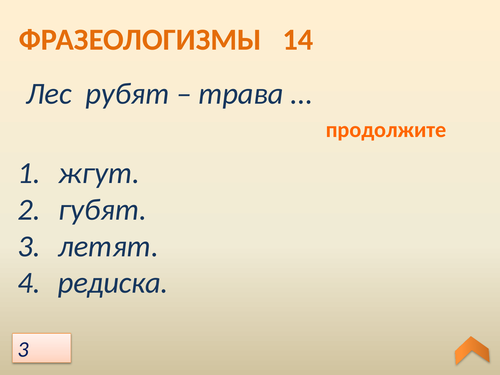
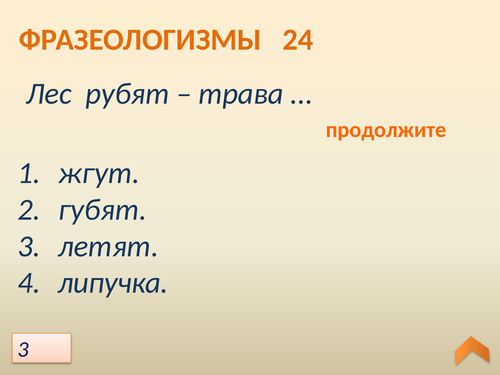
14: 14 -> 24 (298, 40)
редиска: редиска -> липучка (113, 283)
